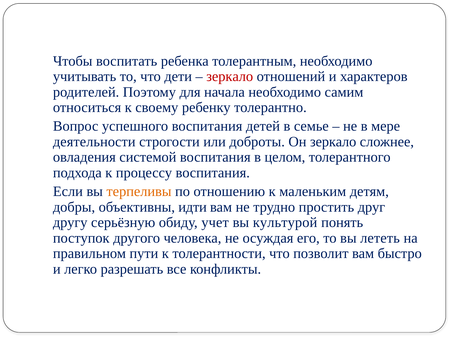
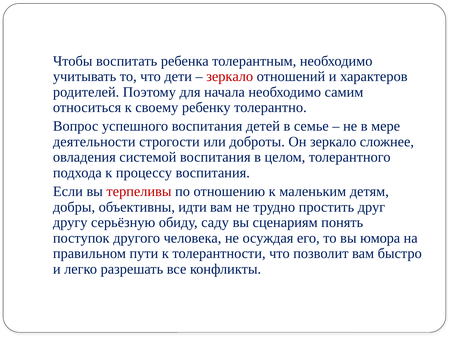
терпеливы colour: orange -> red (139, 191)
учет: учет -> саду (215, 222)
культурой: культурой -> сценариям (285, 222)
лететь: лететь -> юмора (380, 238)
